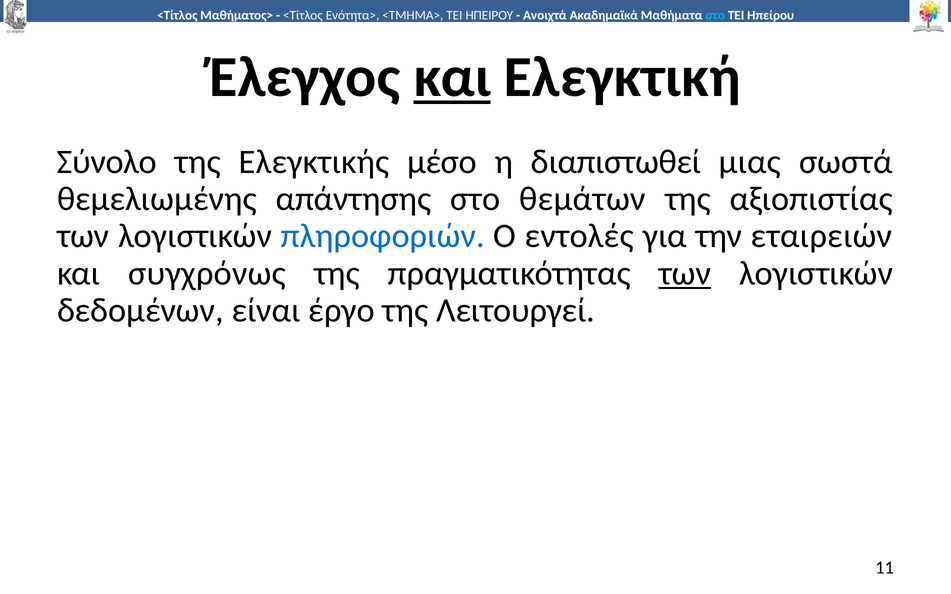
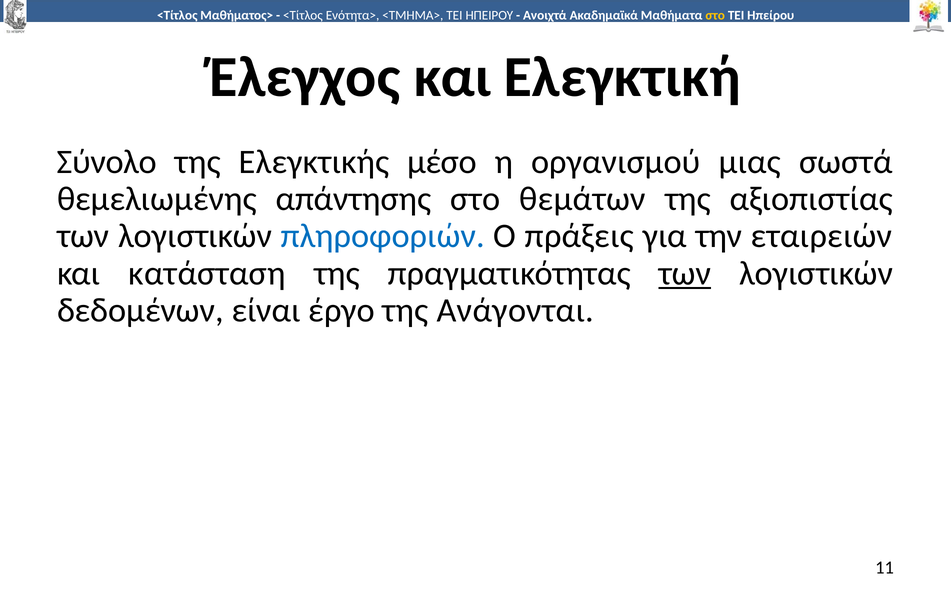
στο colour: light blue -> yellow (715, 15)
και underline: present -> none (452, 77)
διαπιστωθεί: διαπιστωθεί -> οργανισμού (616, 162)
εντολές: εντολές -> πράξεις (579, 236)
συγχρόνως: συγχρόνως -> κατάσταση (207, 273)
Λειτουργεί: Λειτουργεί -> Ανάγονται (515, 311)
